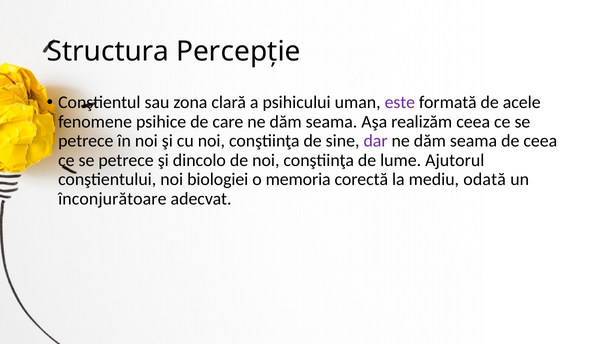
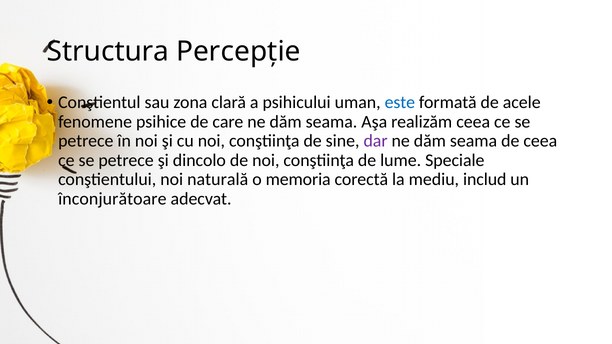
este colour: purple -> blue (400, 103)
Ajutorul: Ajutorul -> Speciale (455, 160)
biologiei: biologiei -> naturală (218, 180)
odată: odată -> includ (485, 180)
